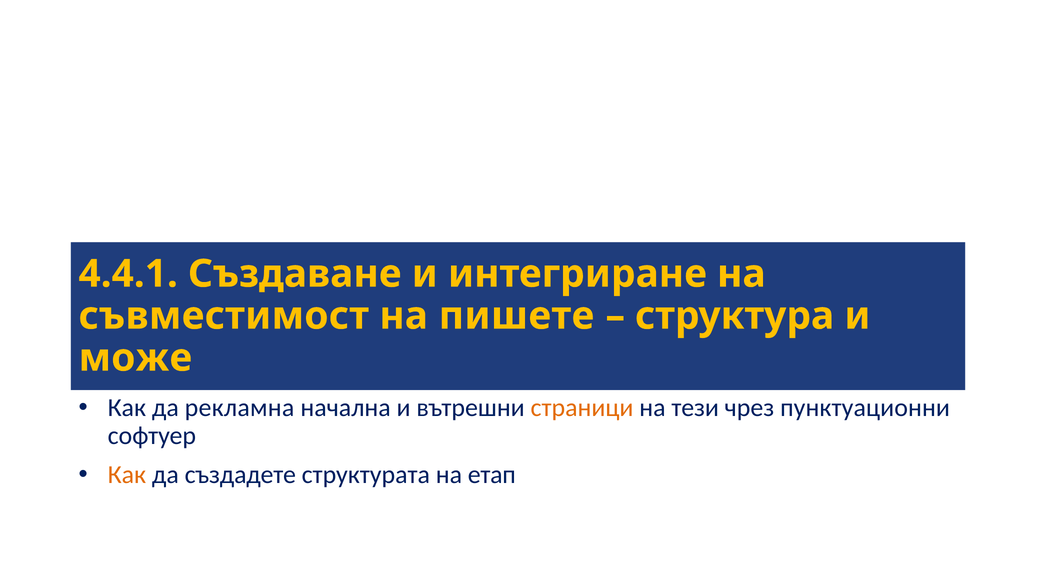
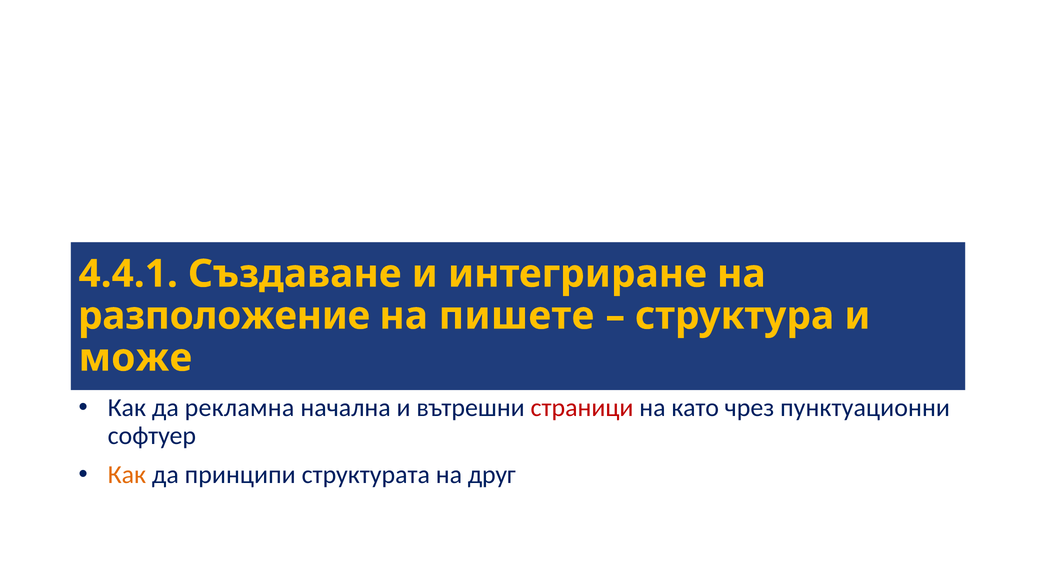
съвместимост: съвместимост -> разположение (224, 316)
страници colour: orange -> red (582, 408)
тези: тези -> като (695, 408)
създадете: създадете -> принципи (240, 475)
етап: етап -> друг (492, 475)
